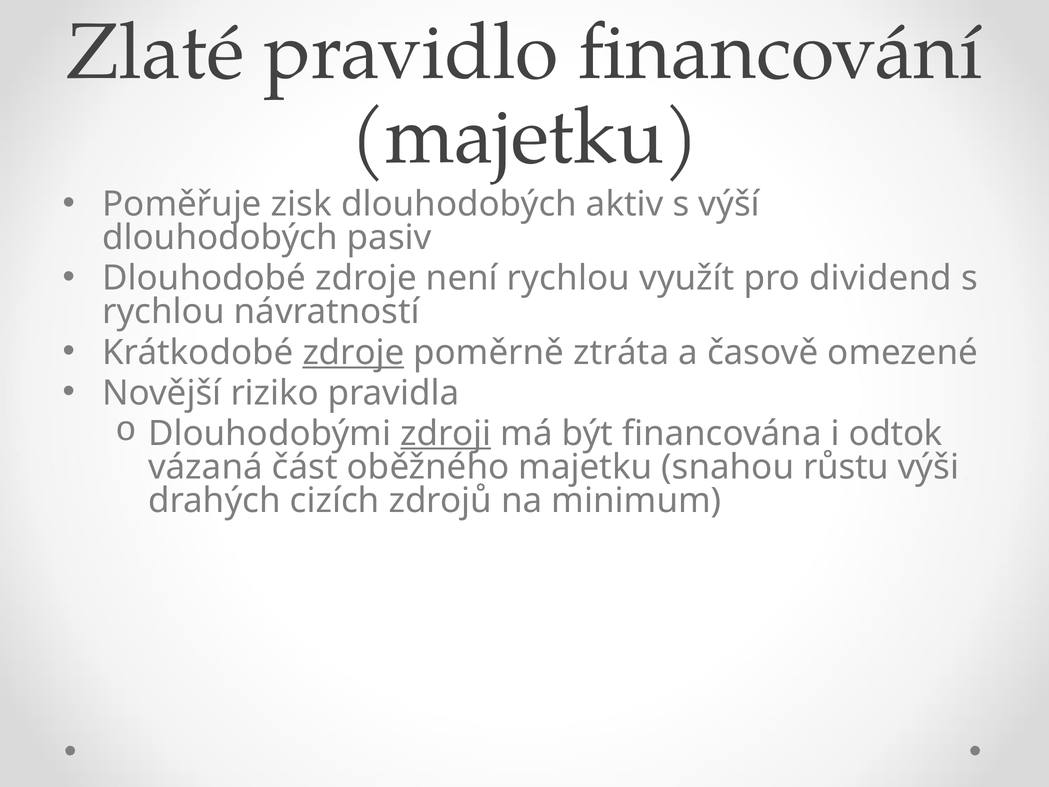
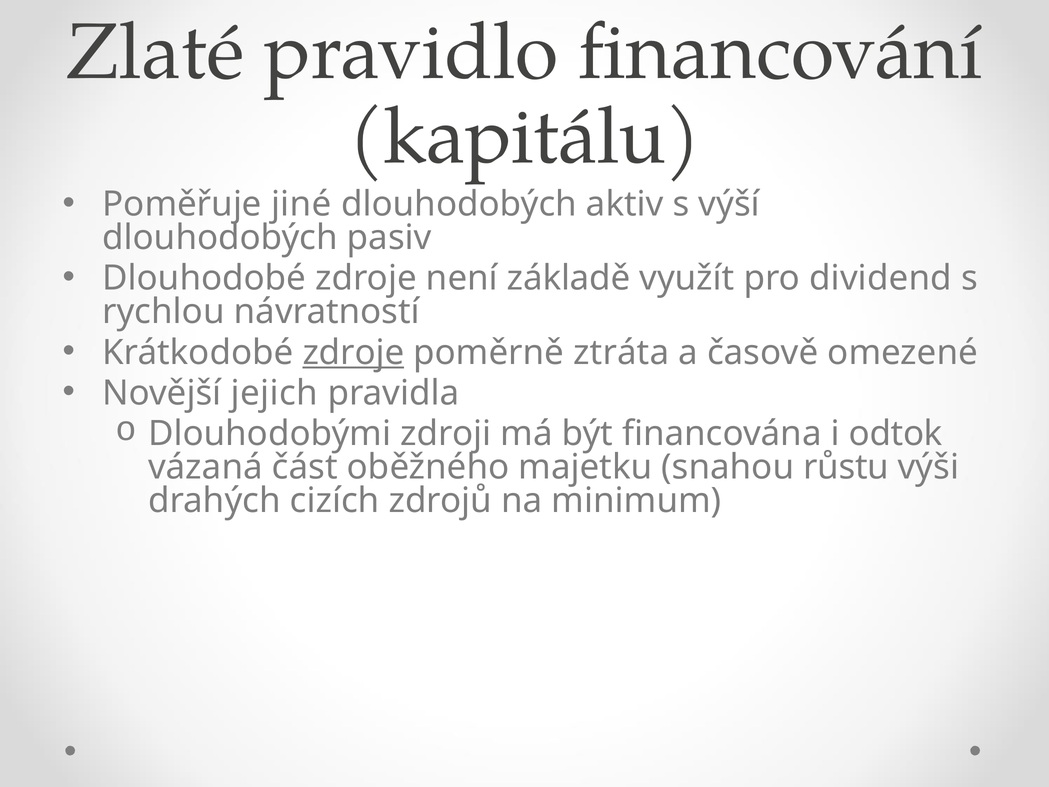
majetku: majetku -> kapitálu (525, 137)
zisk: zisk -> jiné (301, 204)
není rychlou: rychlou -> základě (569, 278)
riziko: riziko -> jejich (274, 393)
zdroji underline: present -> none (446, 433)
